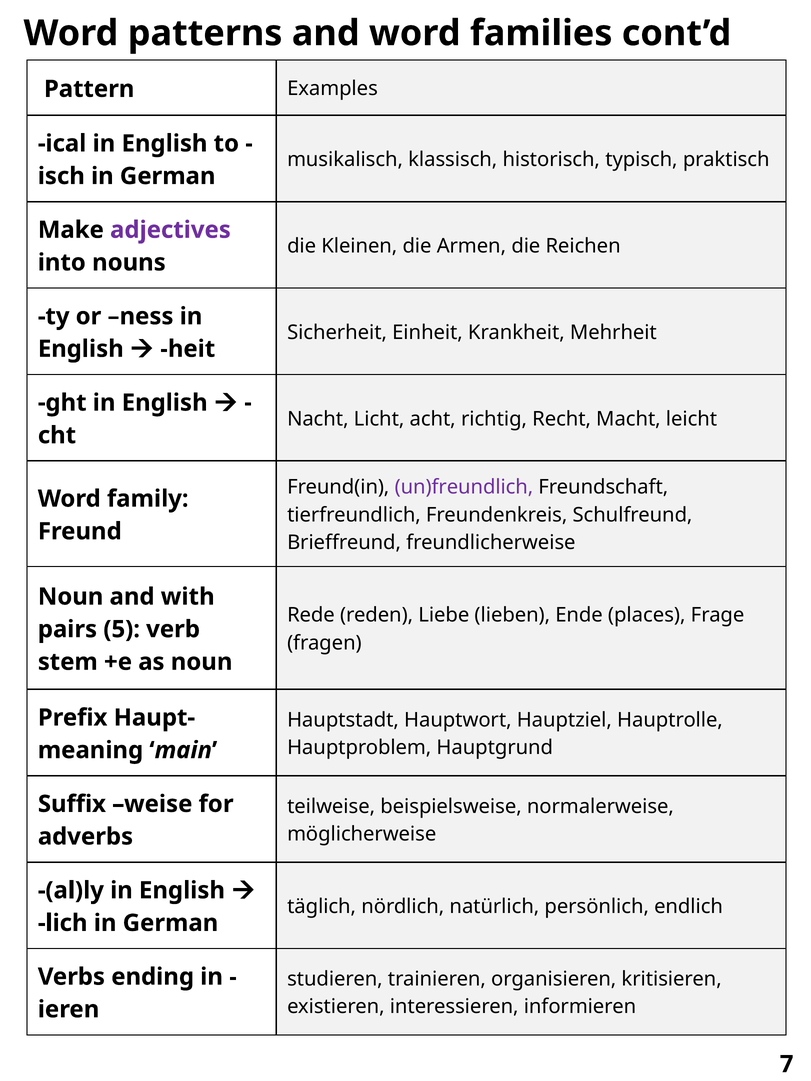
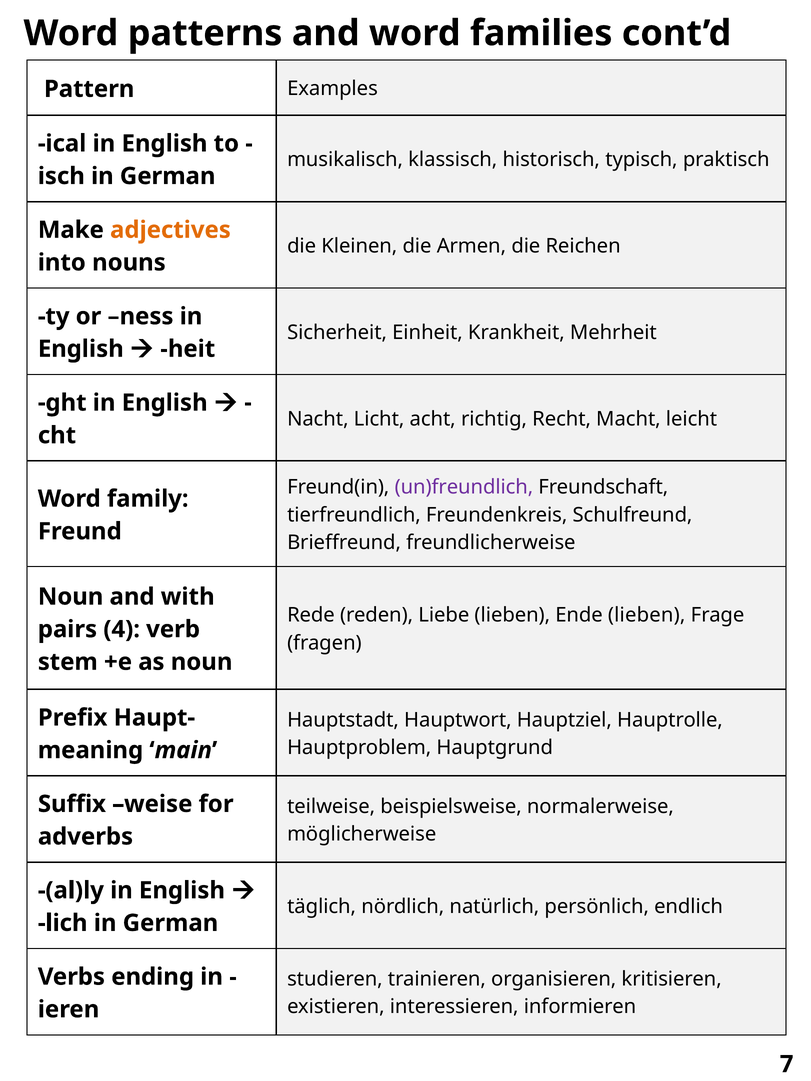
adjectives colour: purple -> orange (170, 230)
Ende places: places -> lieben (647, 616)
5: 5 -> 4 (122, 630)
